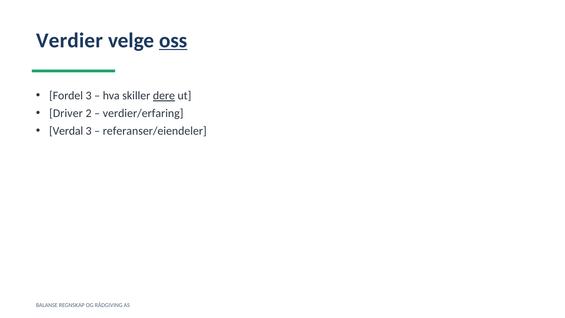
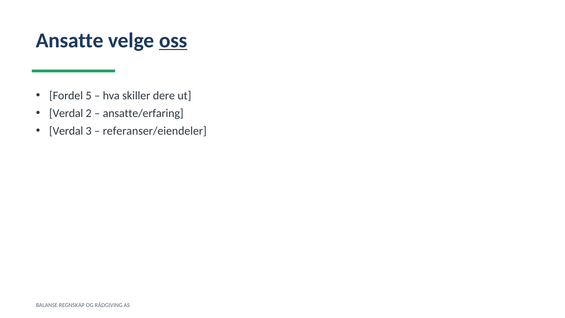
Verdier: Verdier -> Ansatte (70, 40)
Fordel 3: 3 -> 5 (89, 96)
dere underline: present -> none (164, 96)
Driver: Driver -> Verdal (66, 113)
verdier/erfaring: verdier/erfaring -> ansatte/erfaring (143, 113)
